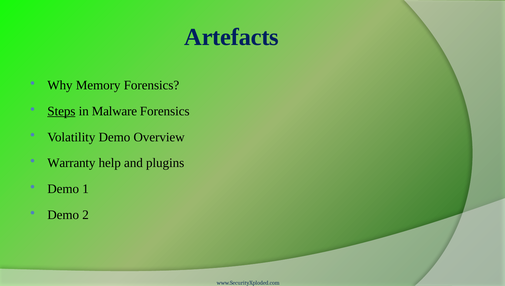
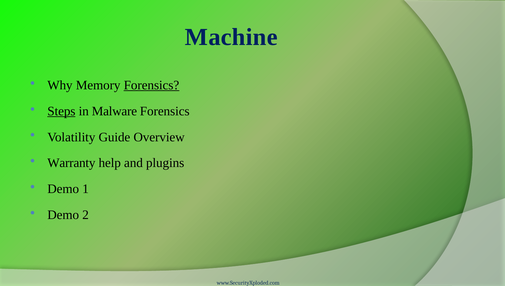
Artefacts: Artefacts -> Machine (231, 37)
Forensics underline: none -> present (151, 85)
Volatility Demo: Demo -> Guide (114, 137)
